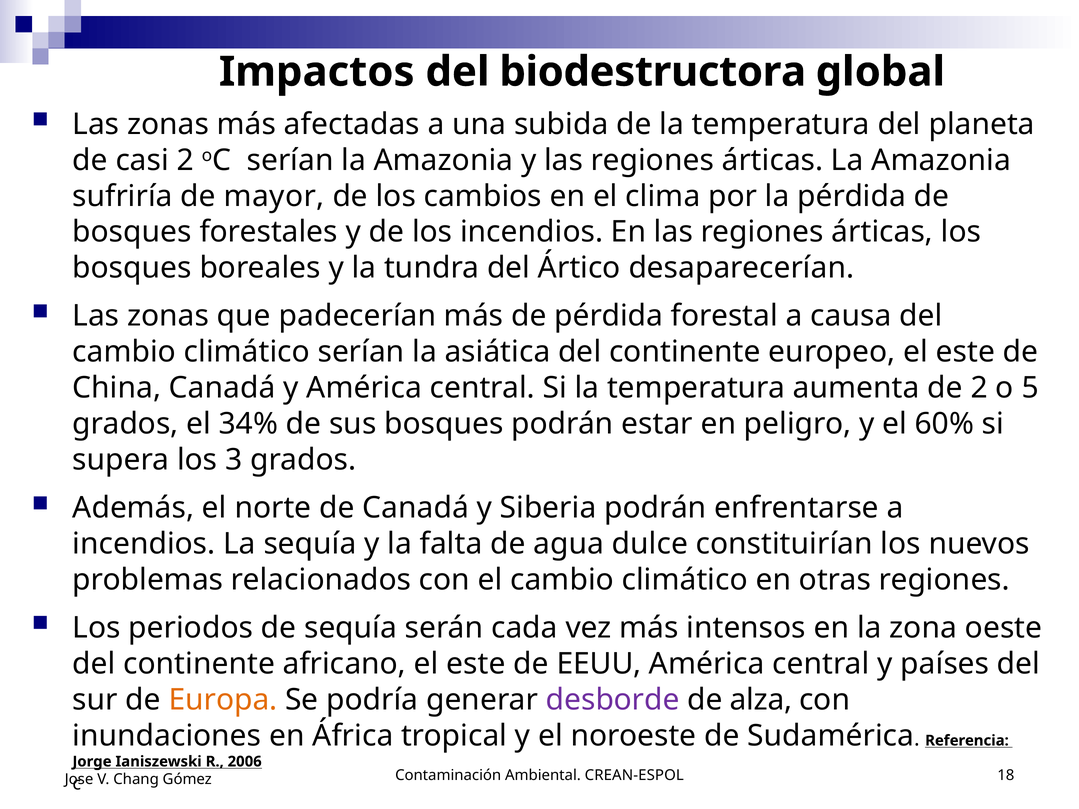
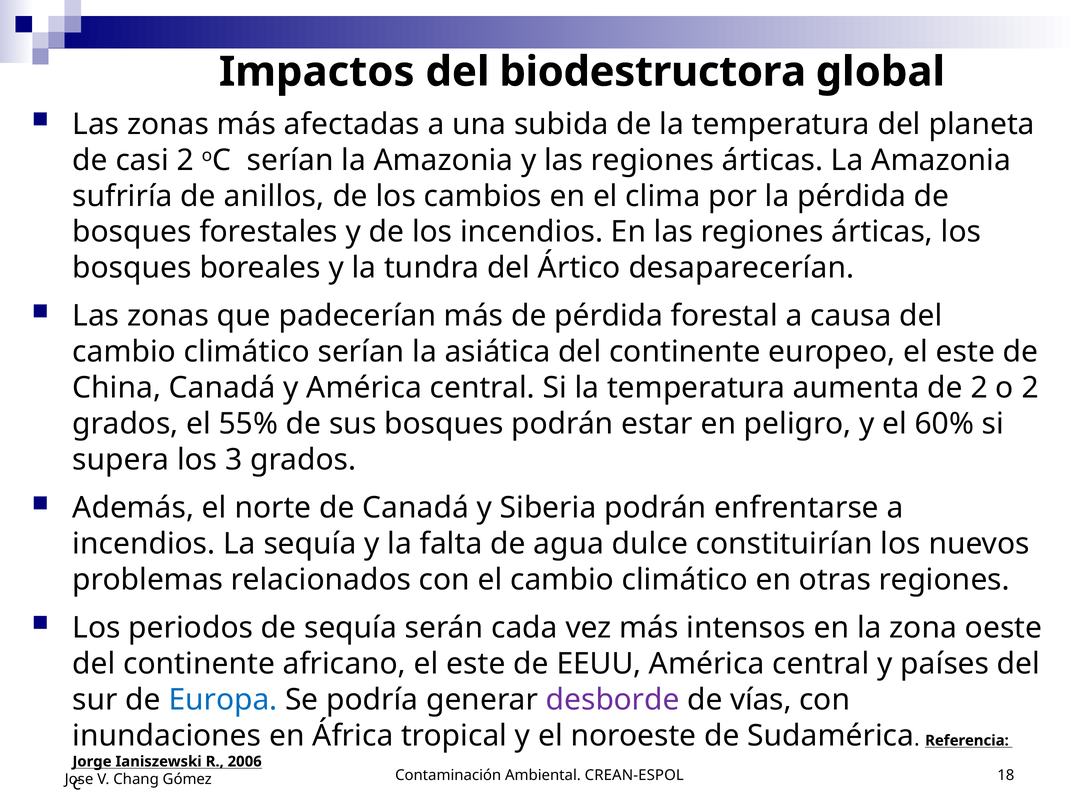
mayor: mayor -> anillos (274, 196)
o 5: 5 -> 2 (1030, 388)
34%: 34% -> 55% (248, 424)
Europa colour: orange -> blue (223, 700)
alza: alza -> vías (761, 700)
